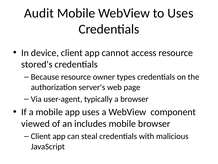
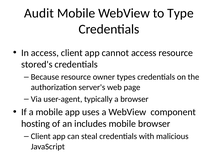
to Uses: Uses -> Type (180, 13)
In device: device -> access (45, 53)
viewed: viewed -> hosting (36, 123)
